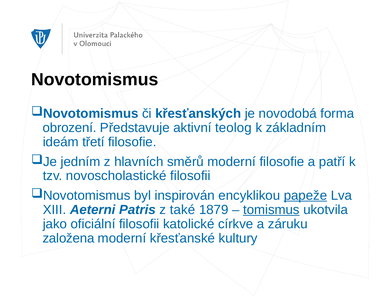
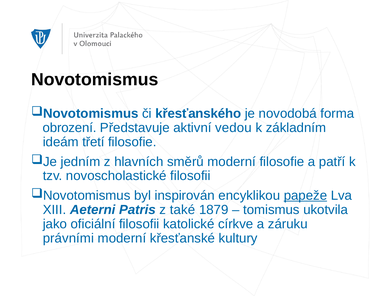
křesťanských: křesťanských -> křesťanského (198, 114)
teolog: teolog -> vedou (233, 128)
tomismus underline: present -> none (271, 210)
založena: založena -> právními (68, 239)
